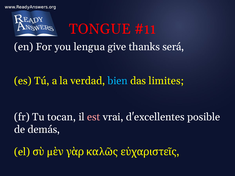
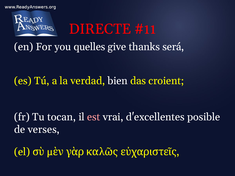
TONGUE: TONGUE -> DIRECTE (100, 29)
lengua: lengua -> quelles (89, 47)
bien colour: light blue -> white (118, 81)
limites: limites -> croient (166, 81)
demás: demás -> verses (44, 130)
